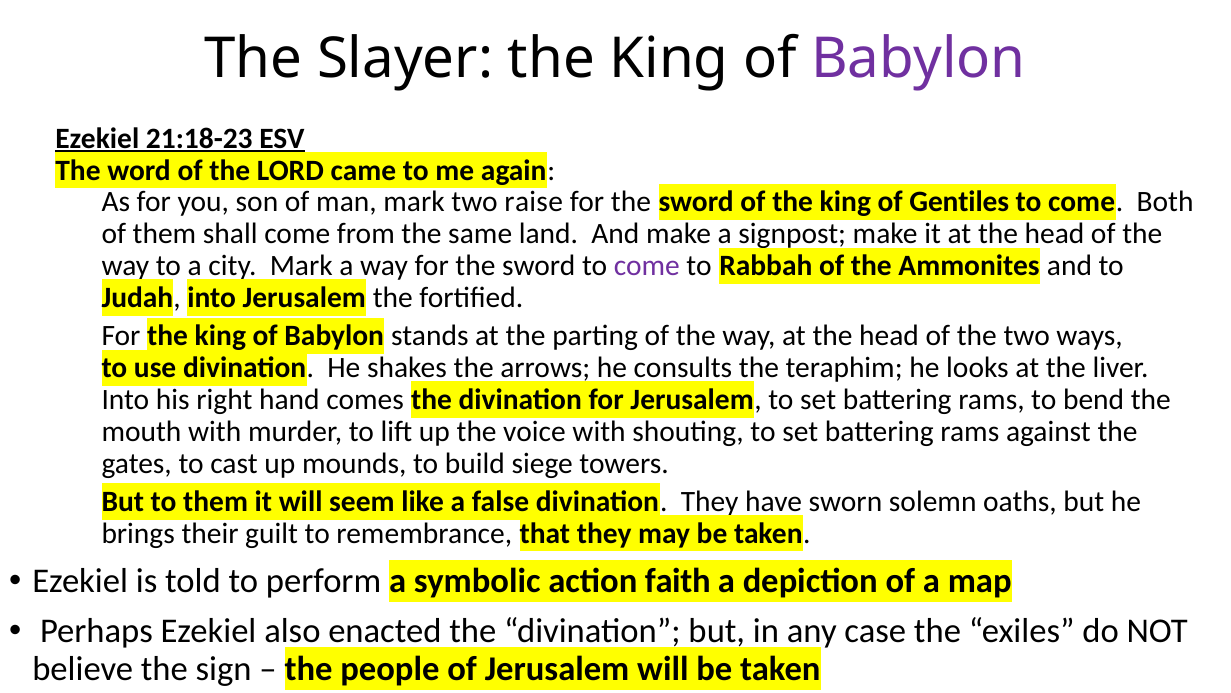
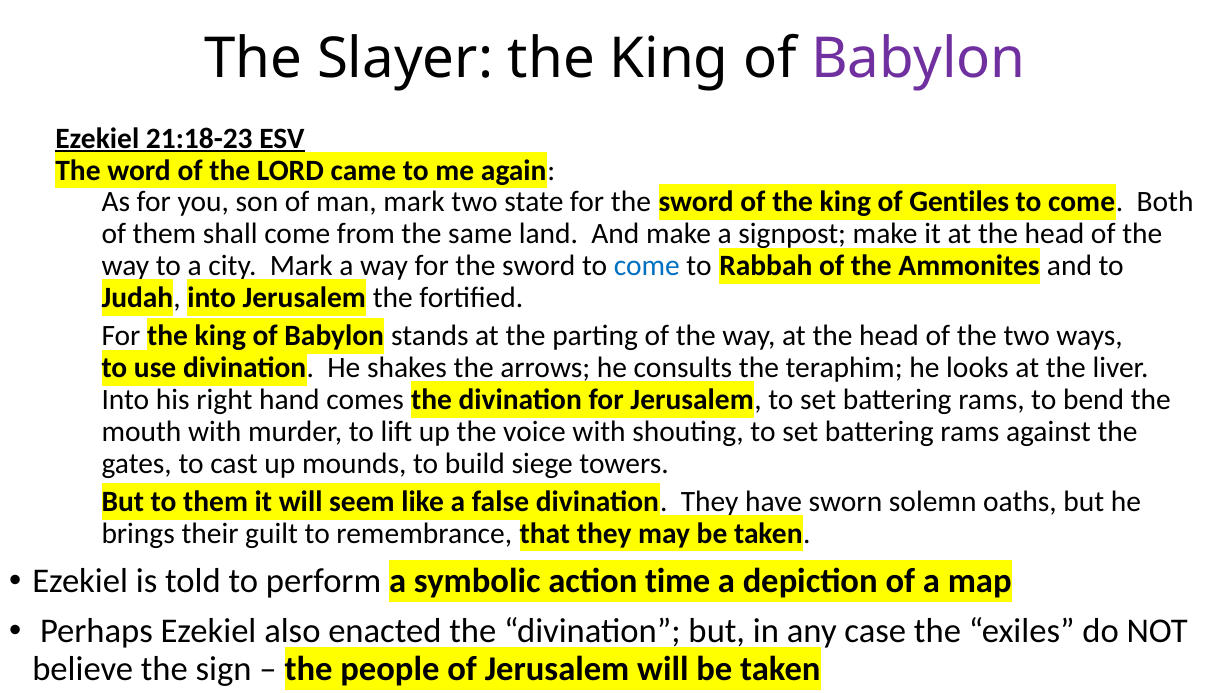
raise: raise -> state (534, 202)
come colour: purple -> blue (647, 266)
faith: faith -> time (678, 581)
